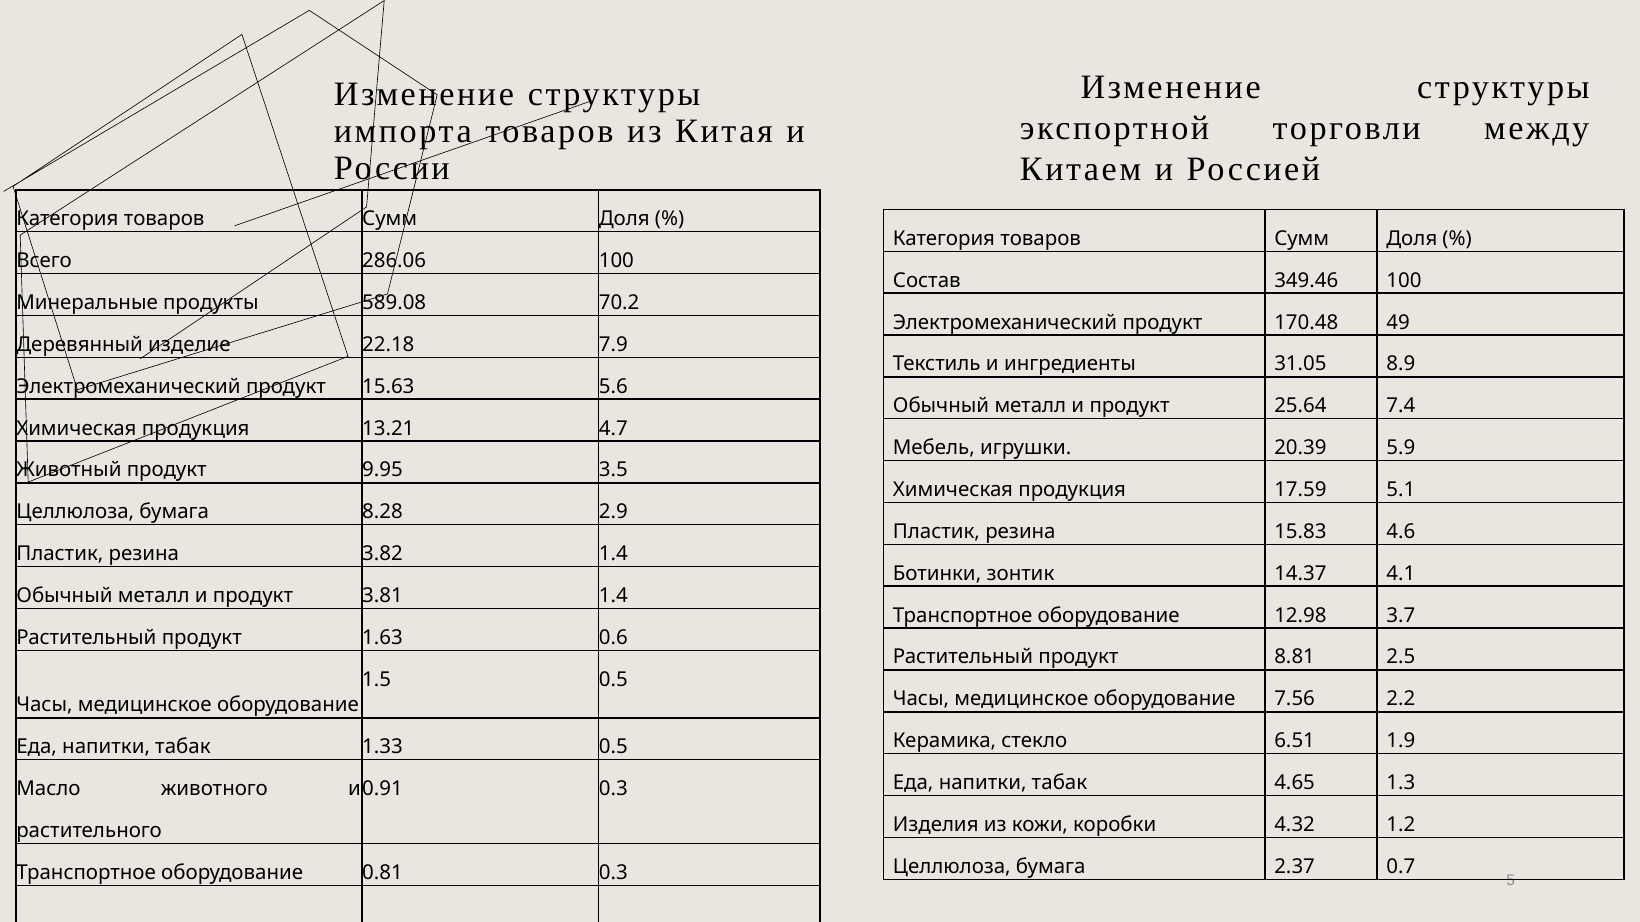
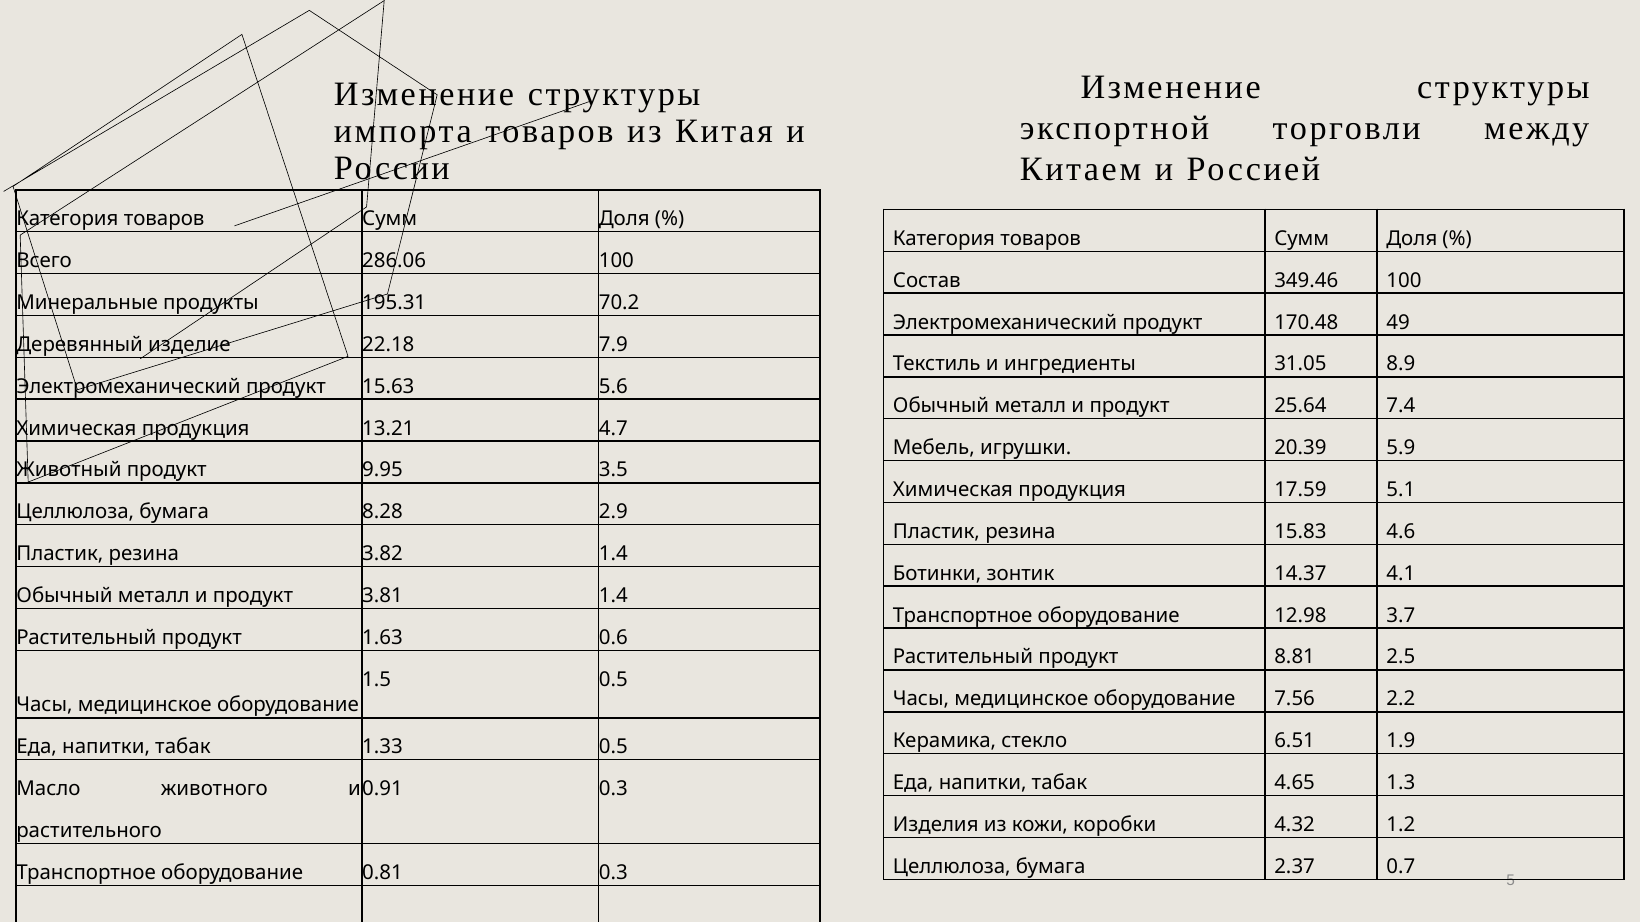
589.08: 589.08 -> 195.31 (394, 303)
